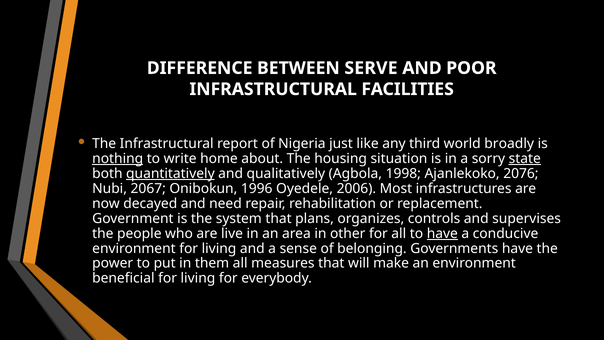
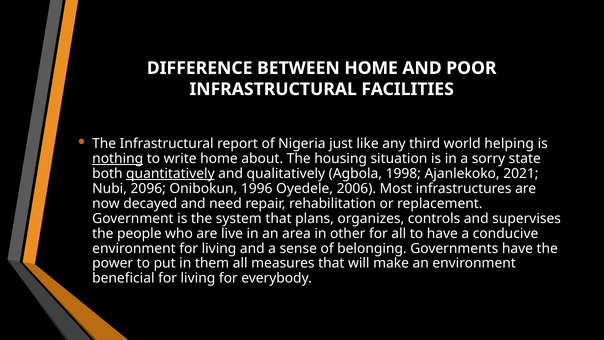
BETWEEN SERVE: SERVE -> HOME (371, 68)
broadly: broadly -> helping (509, 144)
state underline: present -> none (525, 159)
2076: 2076 -> 2021 (521, 174)
2067: 2067 -> 2096 (148, 188)
have underline: present -> none (442, 233)
